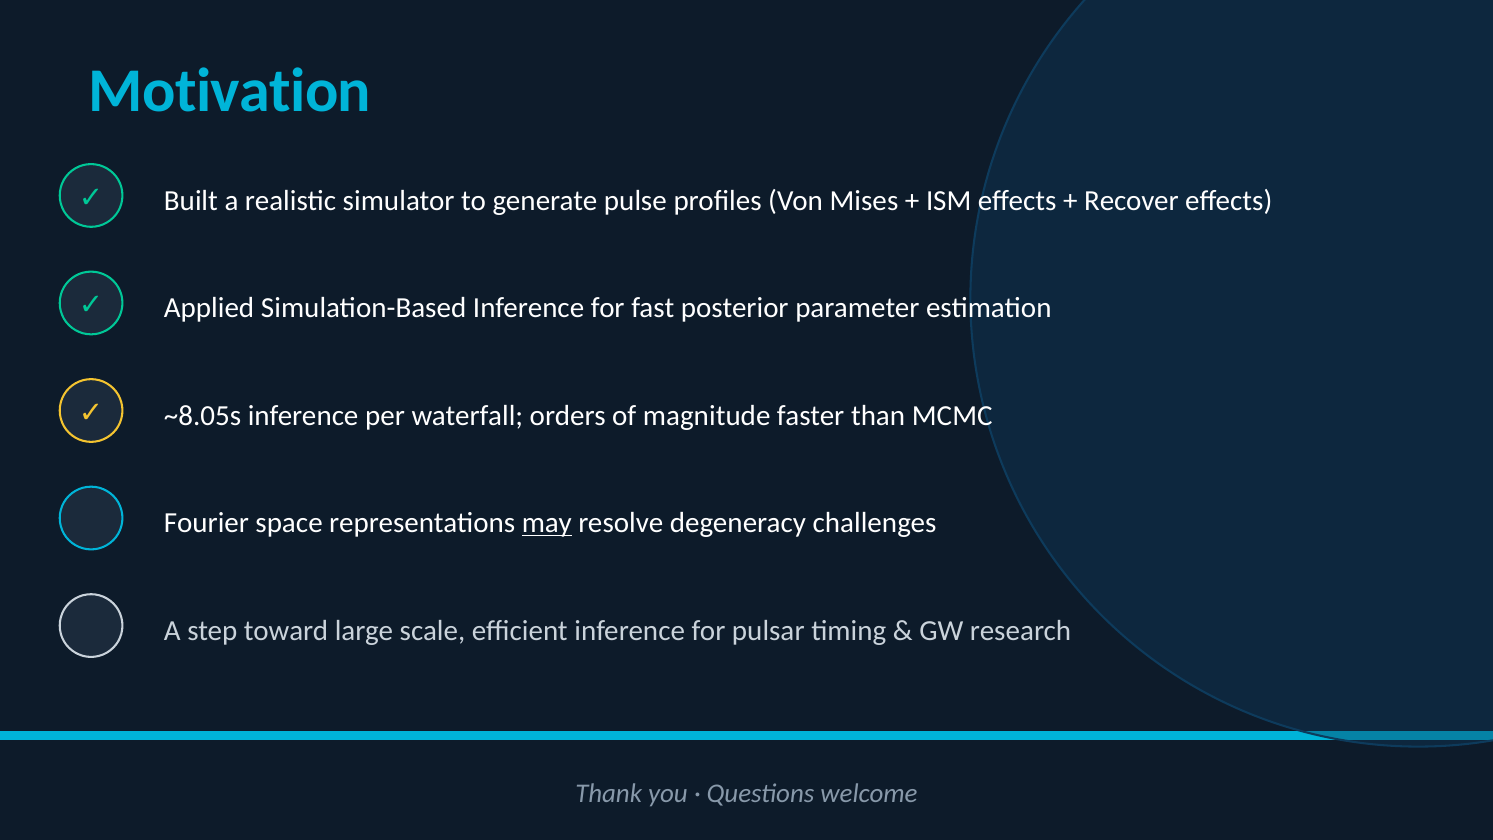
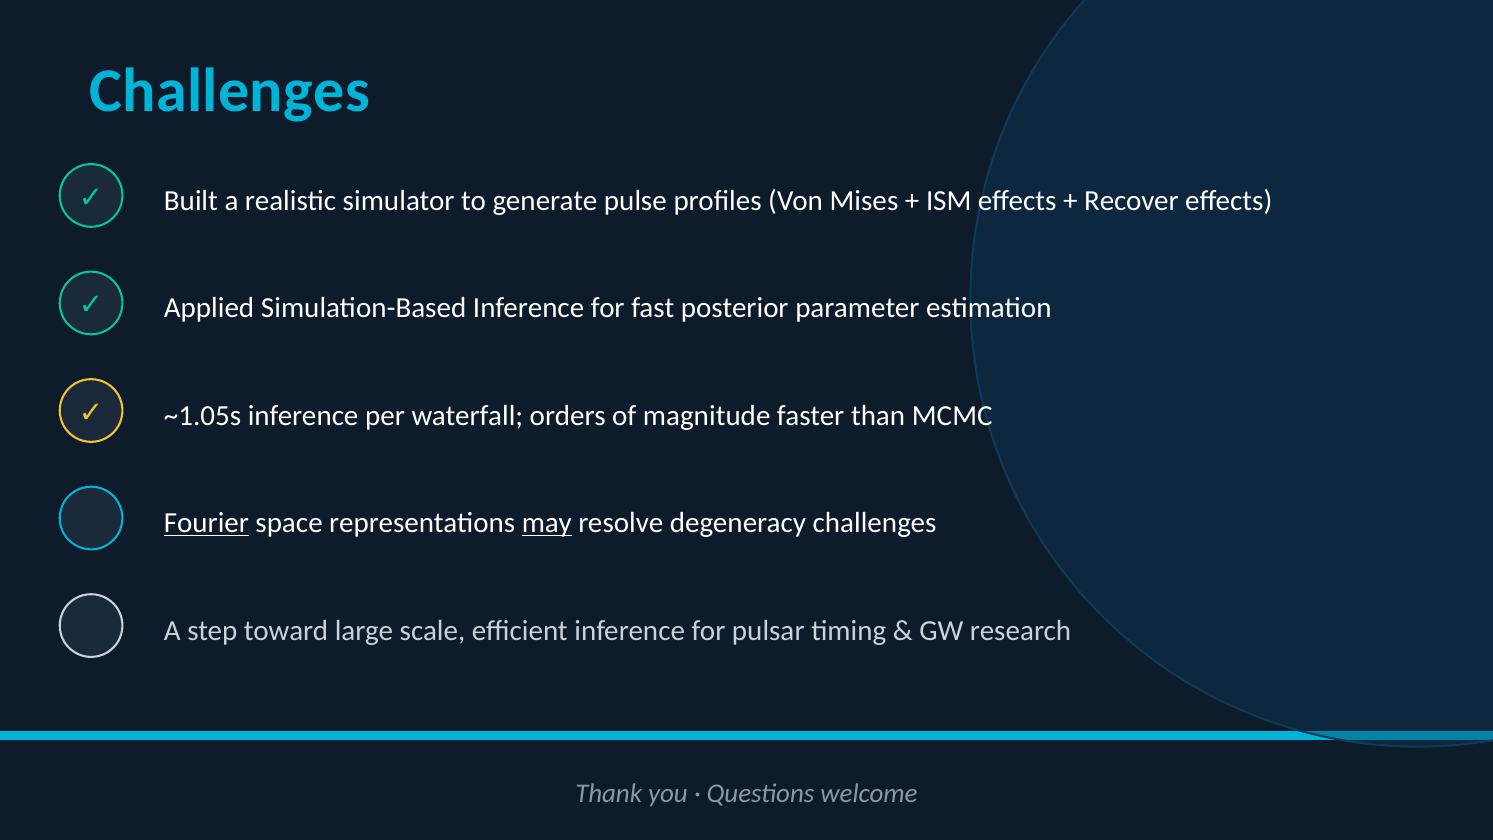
Motivation: Motivation -> Challenges (230, 91)
~8.05s: ~8.05s -> ~1.05s (203, 415)
Fourier underline: none -> present (206, 523)
